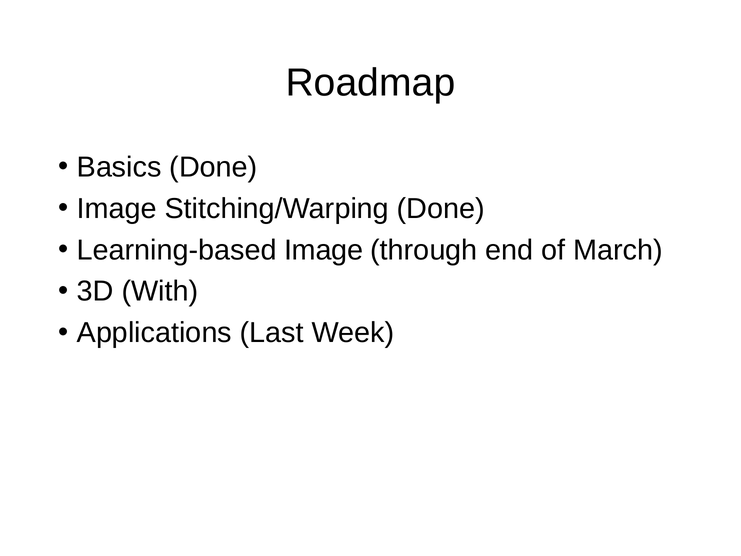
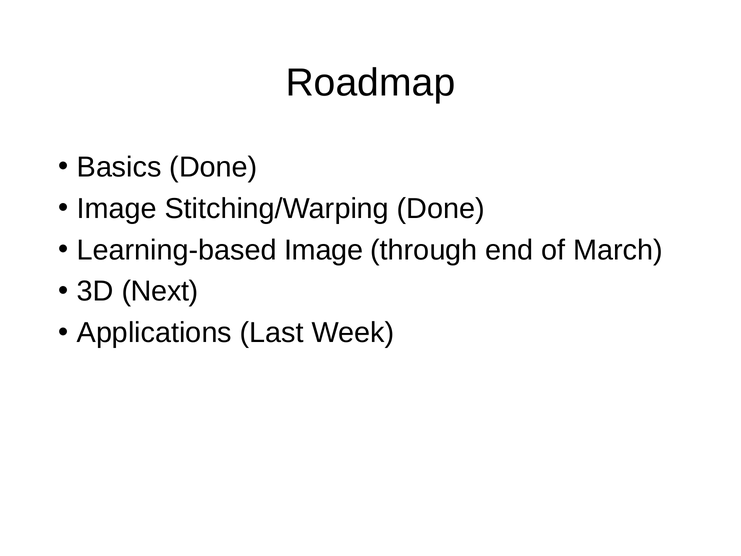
With: With -> Next (160, 291)
